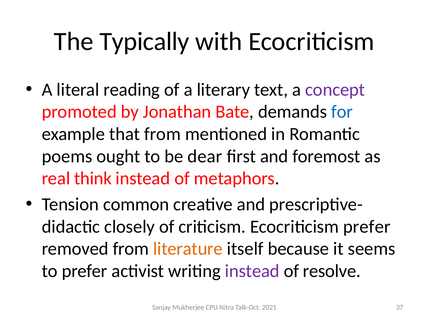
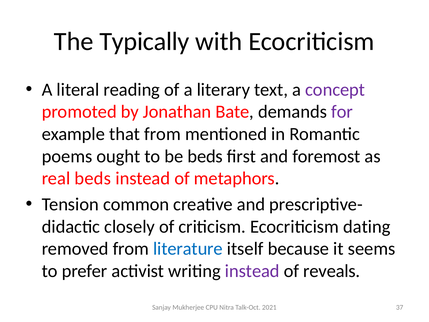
for colour: blue -> purple (342, 112)
be dear: dear -> beds (205, 156)
real think: think -> beds (93, 178)
Ecocriticism prefer: prefer -> dating (367, 226)
literature colour: orange -> blue (188, 249)
resolve: resolve -> reveals (332, 271)
